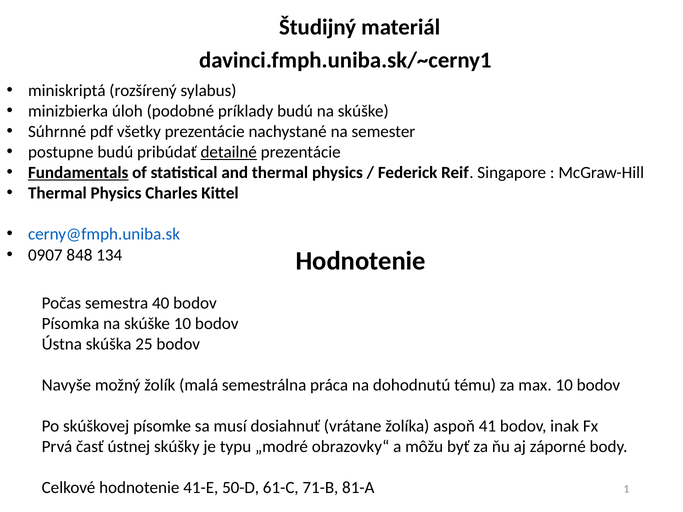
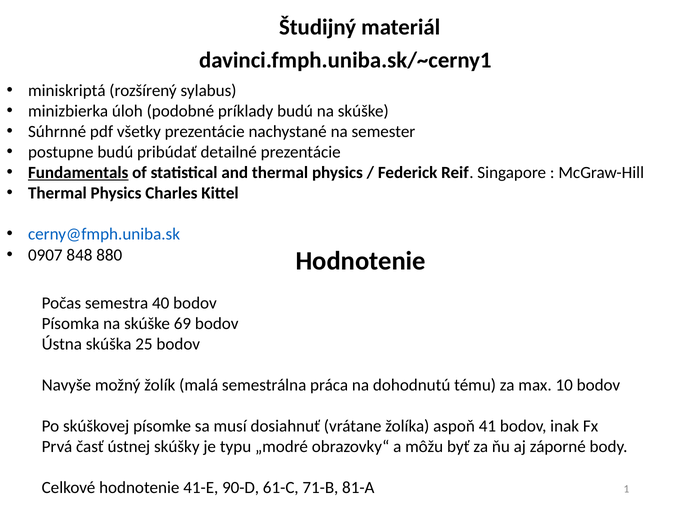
detailné underline: present -> none (229, 152)
134: 134 -> 880 (109, 255)
skúške 10: 10 -> 69 (182, 324)
50-D: 50-D -> 90-D (241, 488)
